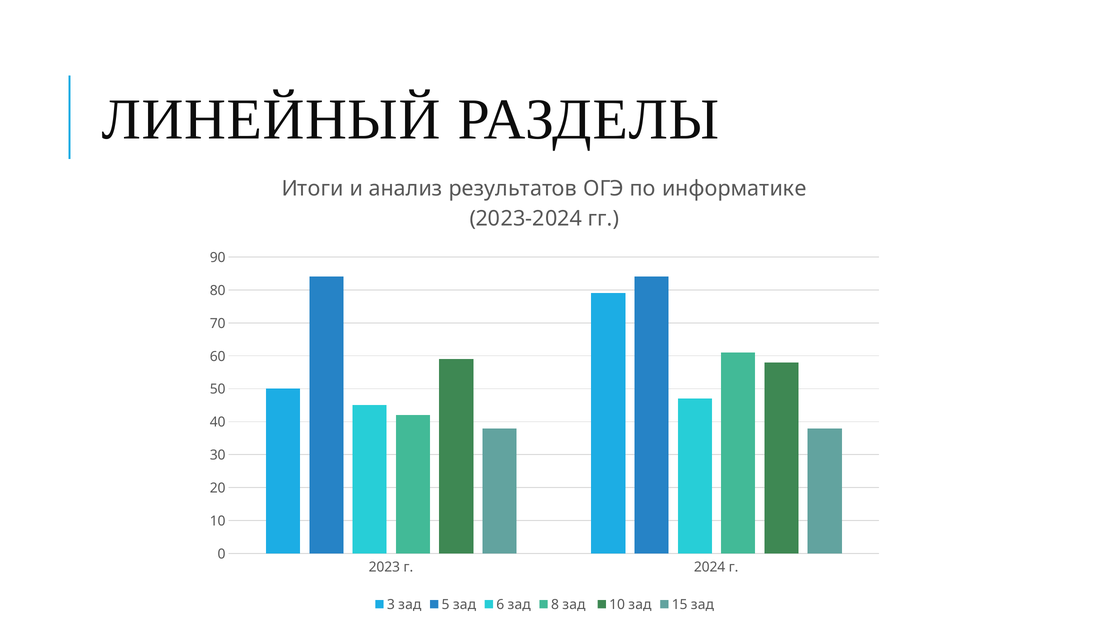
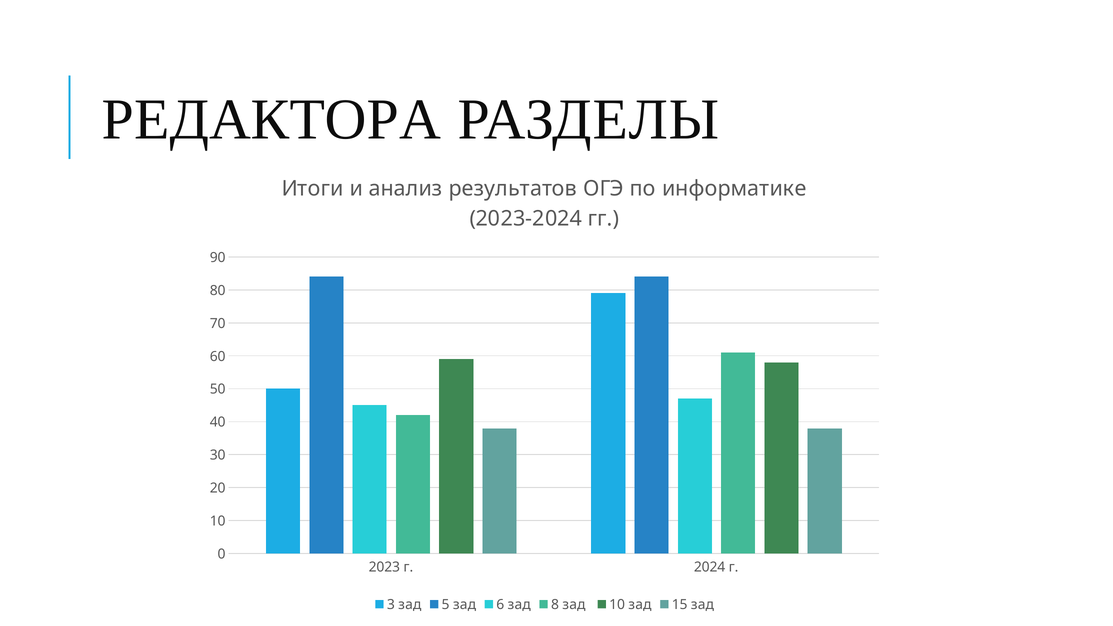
ЛИНЕЙНЫЙ: ЛИНЕЙНЫЙ -> РЕДАКТОРА (271, 119)
